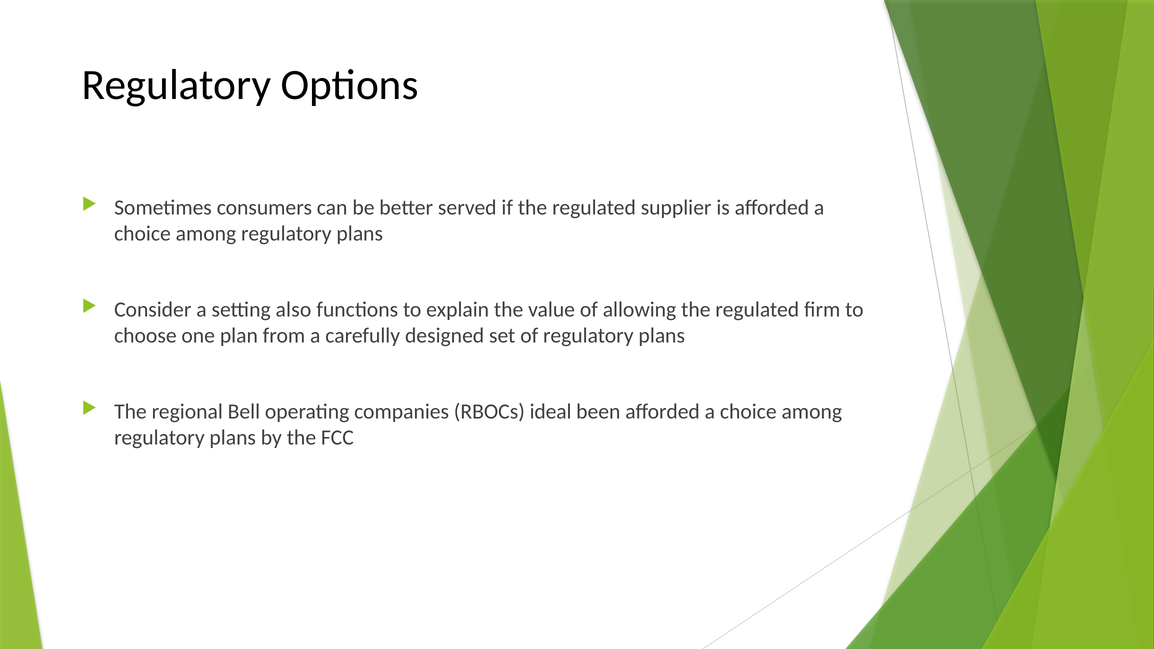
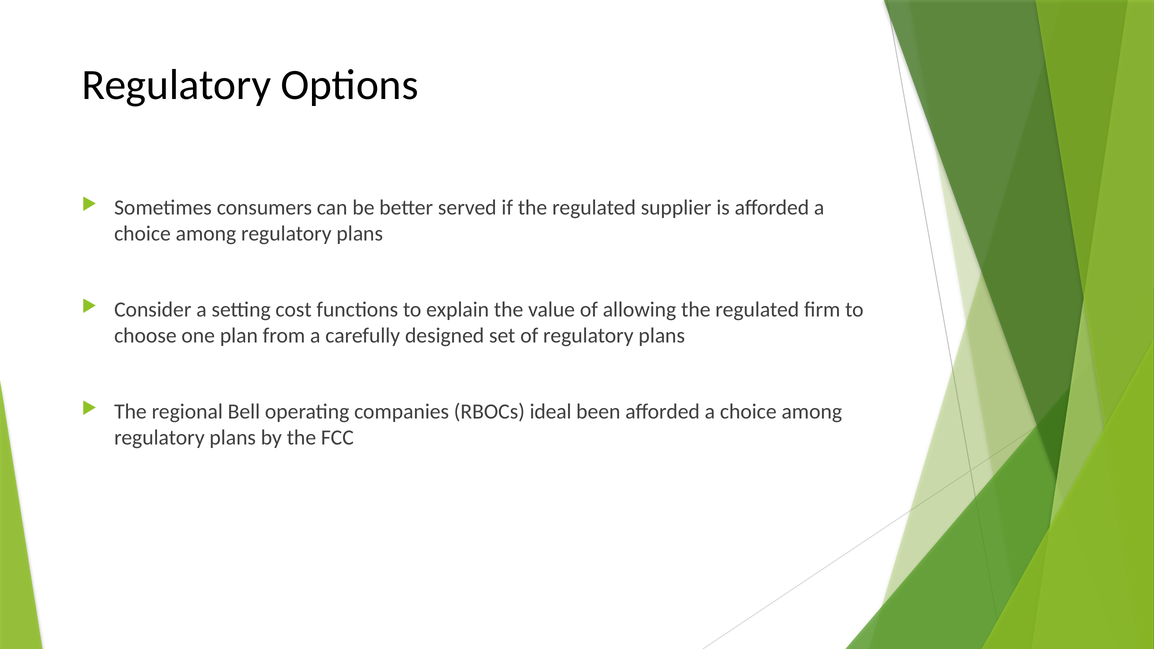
also: also -> cost (294, 310)
